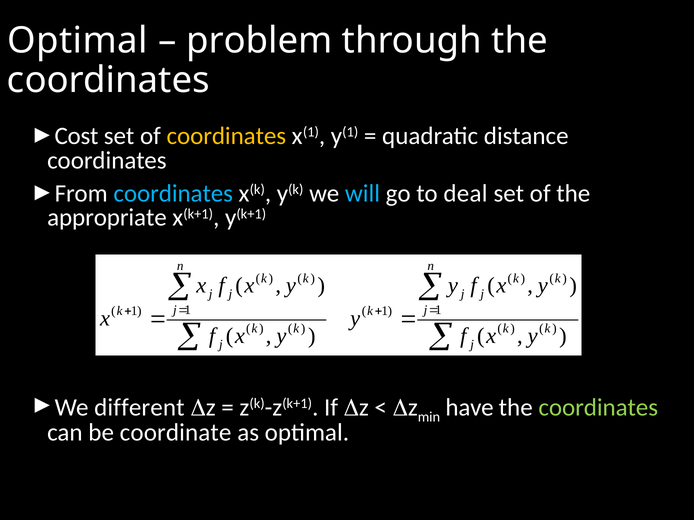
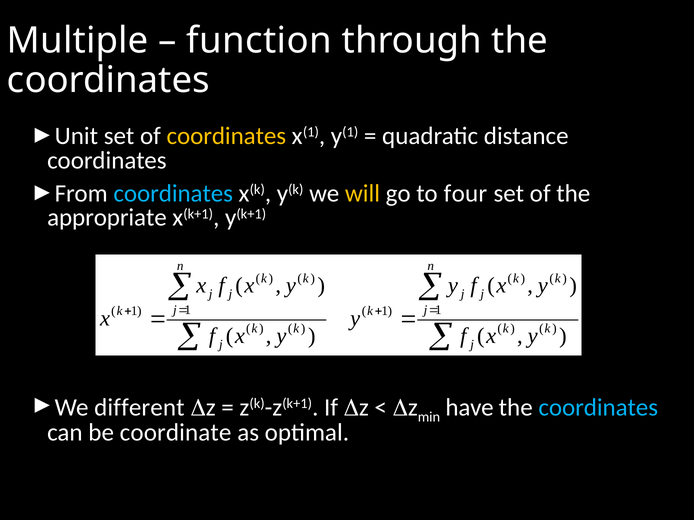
Optimal: Optimal -> Multiple (78, 41)
problem: problem -> function (259, 41)
Cost: Cost -> Unit (76, 136)
will colour: light blue -> yellow (363, 193)
deal: deal -> four (465, 193)
coordinates colour: light green -> light blue (598, 408)
